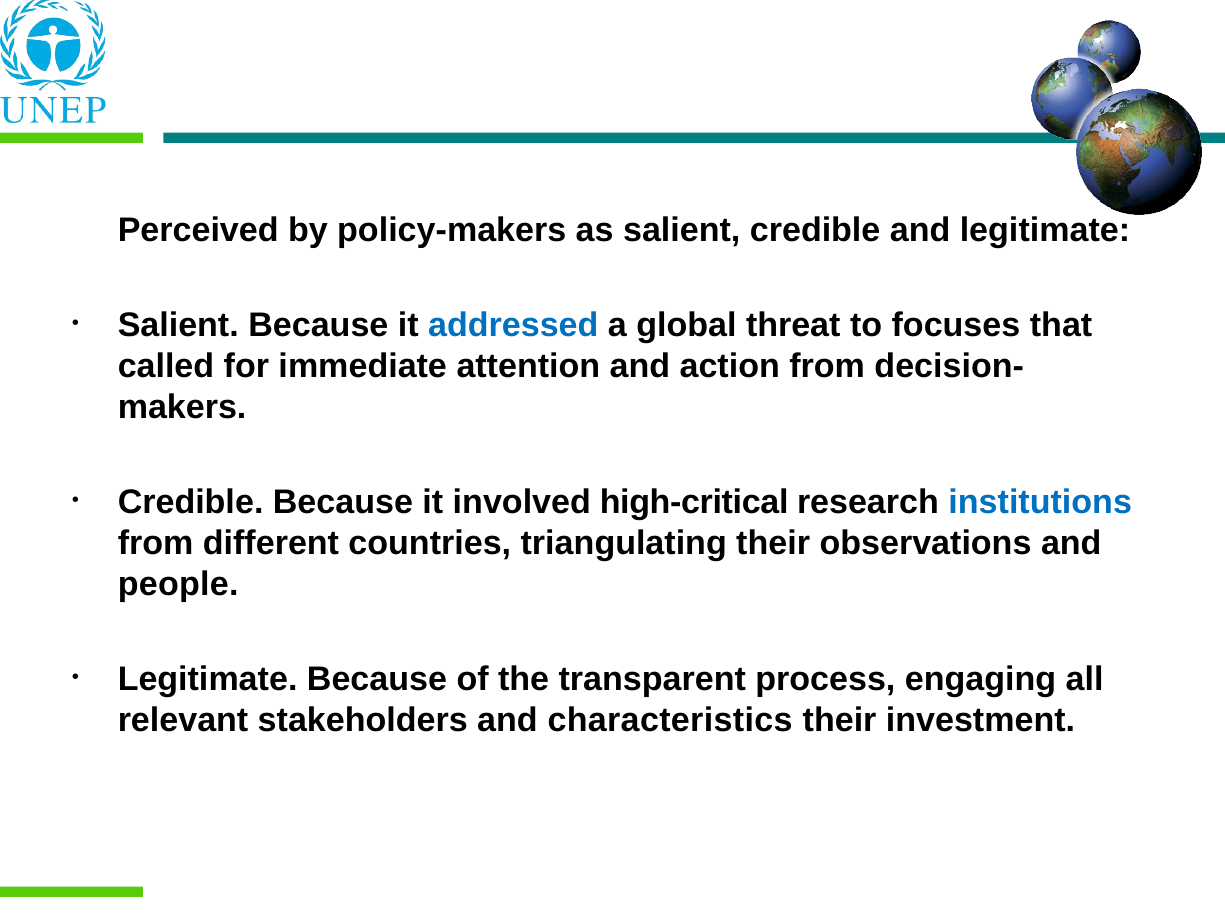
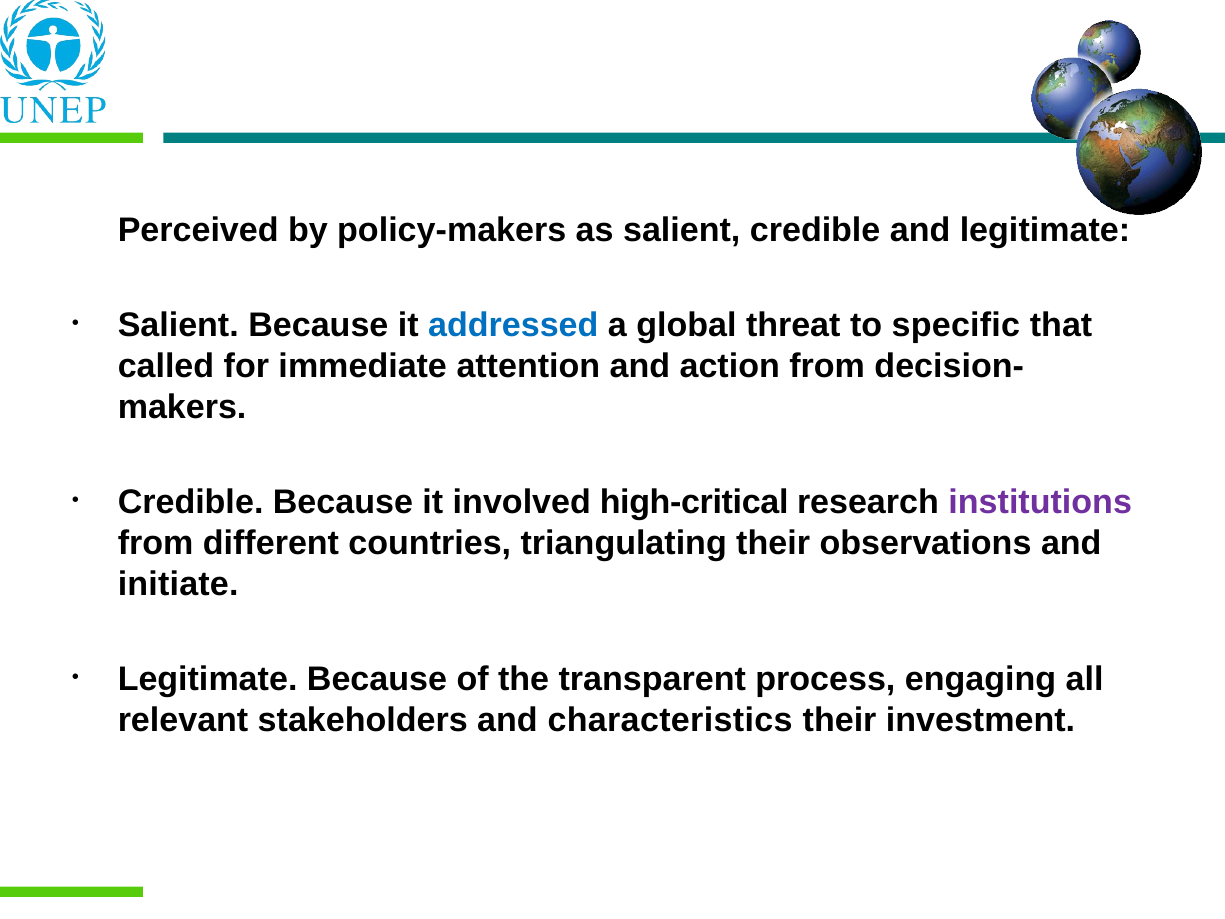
focuses: focuses -> specific (956, 325)
institutions colour: blue -> purple (1040, 502)
people: people -> initiate (178, 584)
